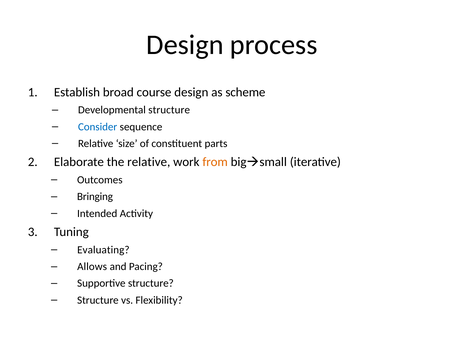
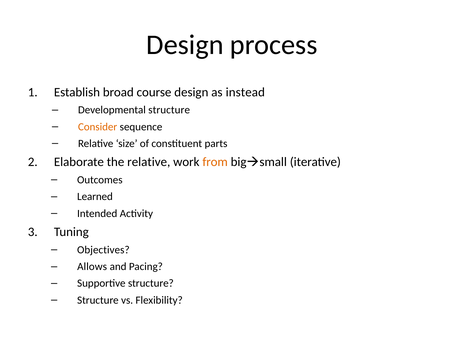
scheme: scheme -> instead (245, 92)
Consider colour: blue -> orange (98, 127)
Bringing: Bringing -> Learned (95, 197)
Evaluating: Evaluating -> Objectives (103, 250)
